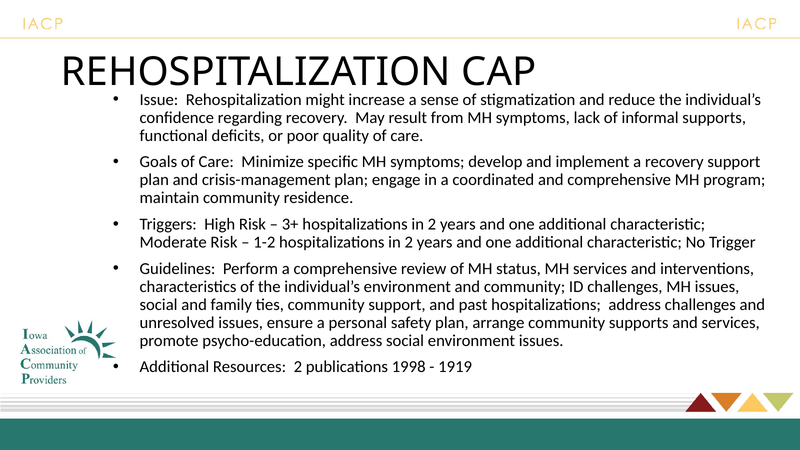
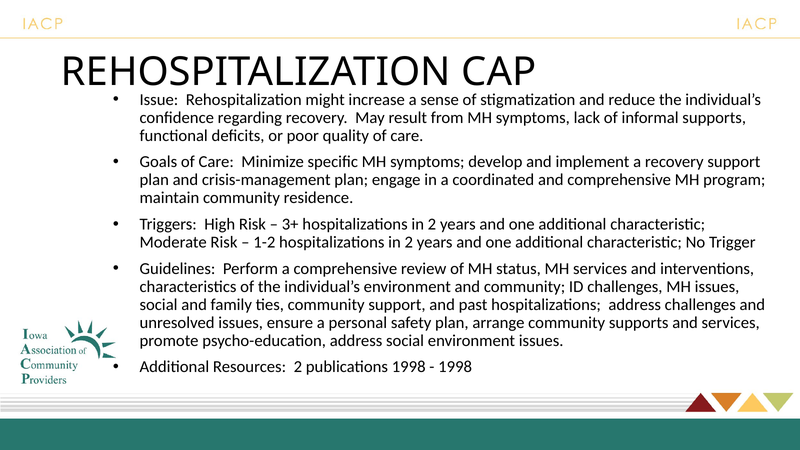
1919: 1919 -> 1998 (455, 367)
